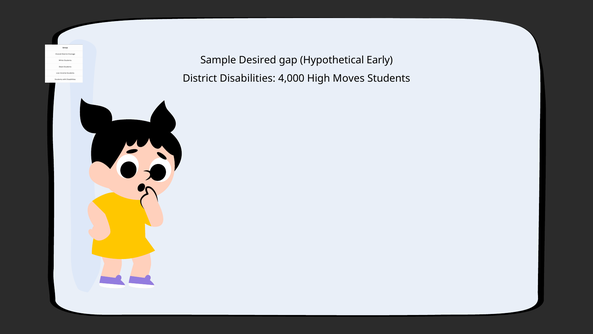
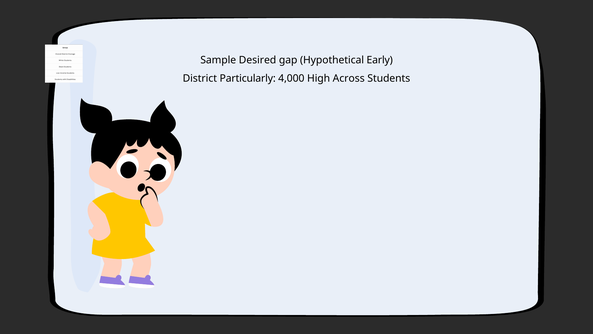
Disabilities: Disabilities -> Particularly (248, 78)
Moves: Moves -> Across (349, 78)
